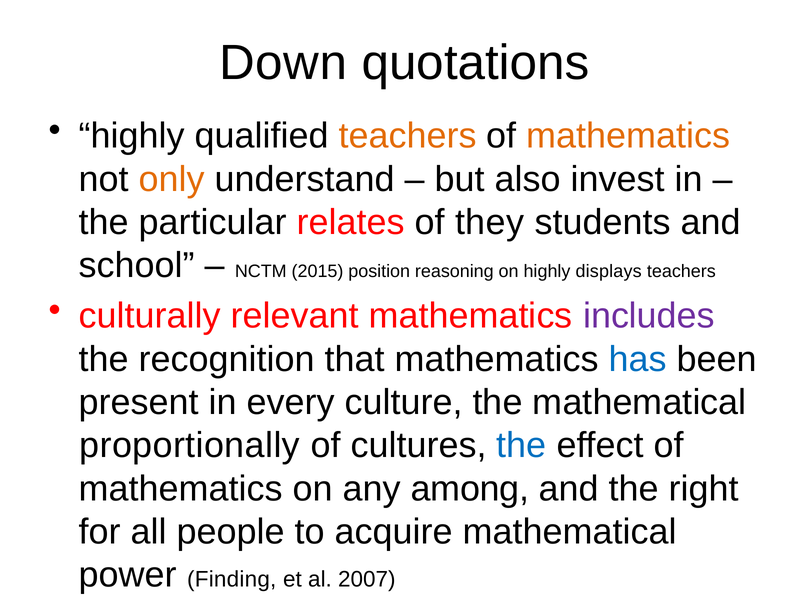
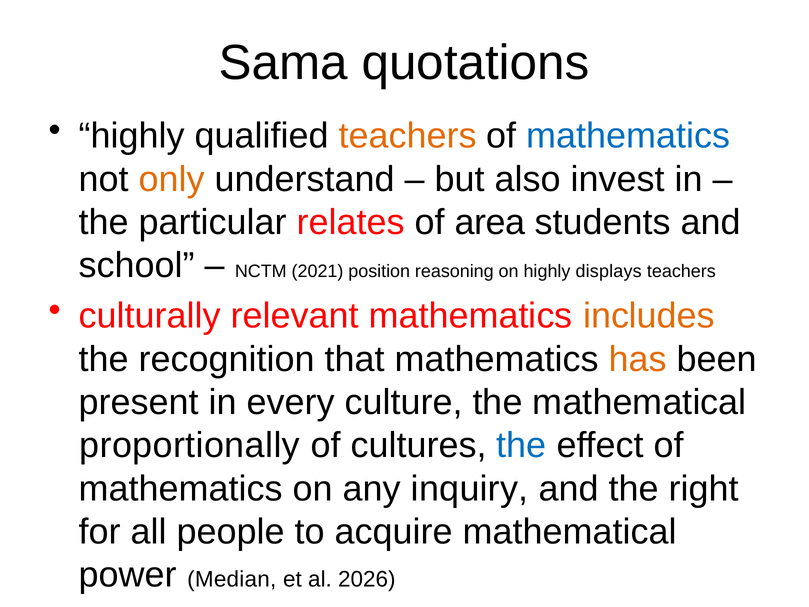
Down: Down -> Sama (283, 63)
mathematics colour: orange -> blue (628, 136)
they: they -> area (490, 222)
2015: 2015 -> 2021 (318, 271)
includes colour: purple -> orange (649, 316)
has colour: blue -> orange (638, 359)
among: among -> inquiry (470, 488)
Finding: Finding -> Median (232, 579)
2007: 2007 -> 2026 (367, 579)
